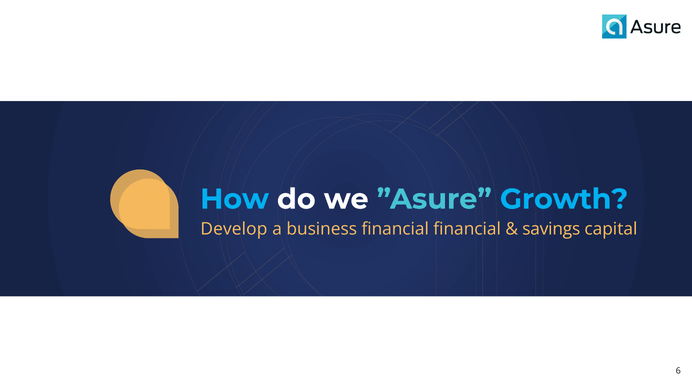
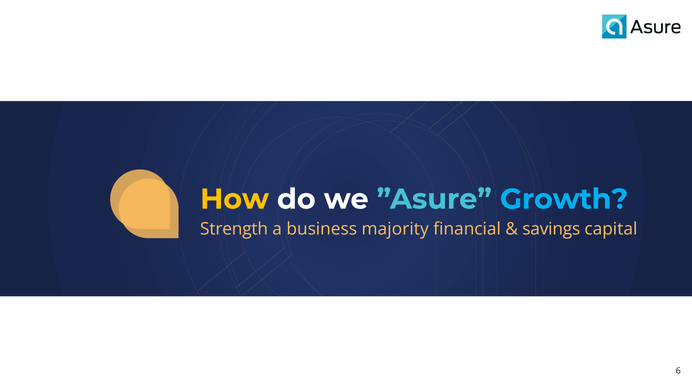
How colour: light blue -> yellow (235, 199)
Develop: Develop -> Strength (234, 229)
business financial: financial -> majority (395, 229)
